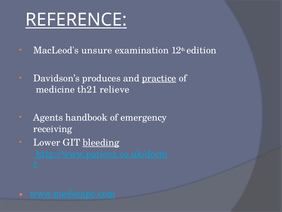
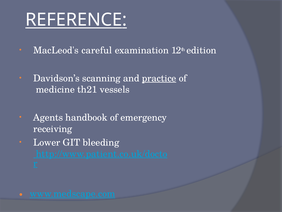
unsure: unsure -> careful (97, 50)
produces: produces -> scanning (101, 78)
relieve: relieve -> vessels (115, 89)
bleeding underline: present -> none (101, 142)
